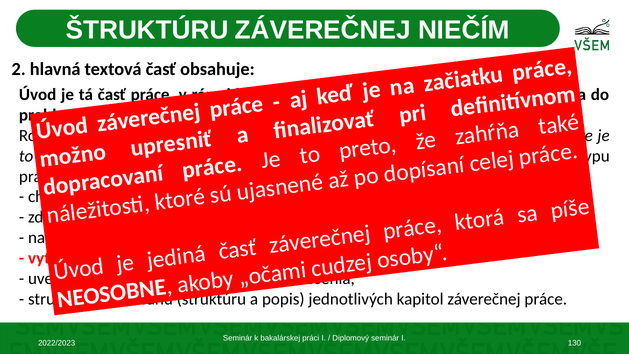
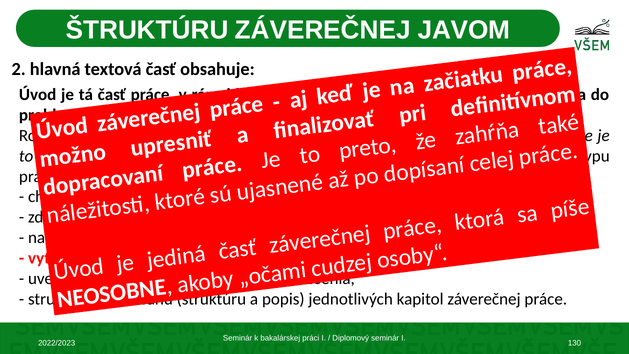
NIEČÍM: NIEČÍM -> JAVOM (464, 30)
